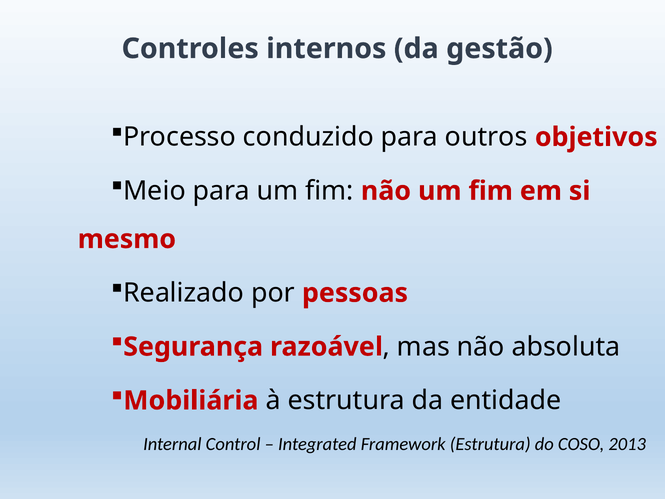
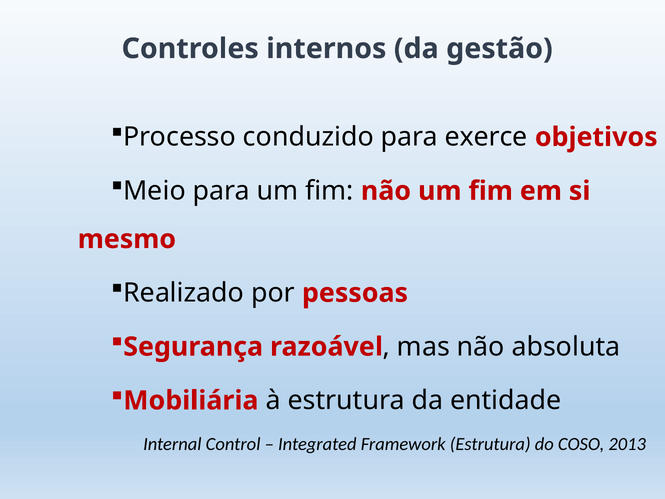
outros: outros -> exerce (486, 137)
